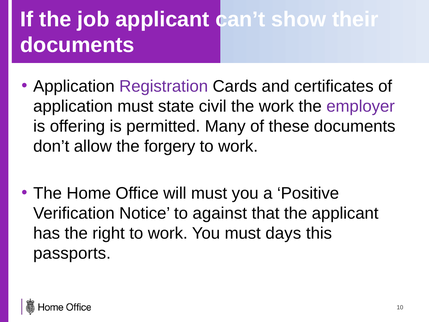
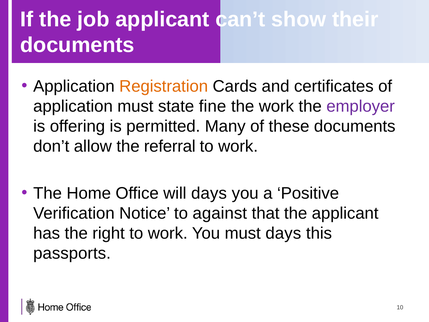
Registration colour: purple -> orange (164, 86)
civil: civil -> fine (213, 106)
forgery: forgery -> referral (170, 146)
will must: must -> days (209, 193)
